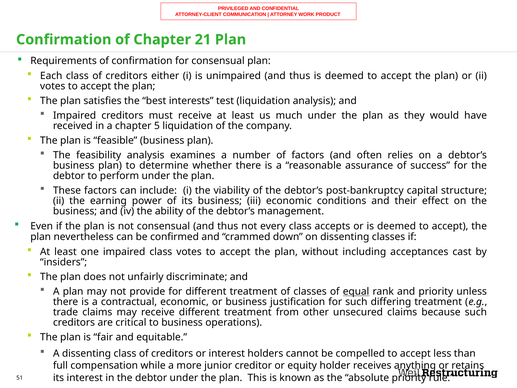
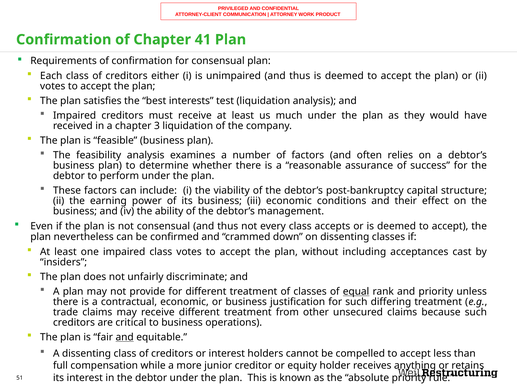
21: 21 -> 41 (203, 40)
5: 5 -> 3 (157, 126)
and underline: none -> present (125, 337)
